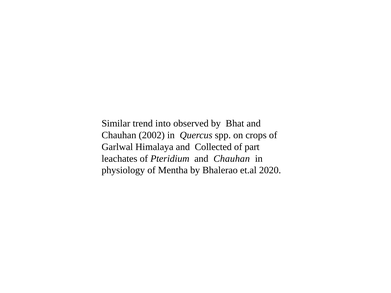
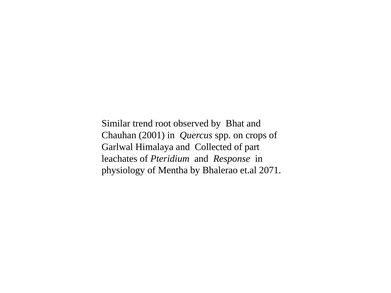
into: into -> root (163, 123)
2002: 2002 -> 2001 (152, 135)
Pteridium and Chauhan: Chauhan -> Response (232, 159)
2020: 2020 -> 2071 (270, 170)
